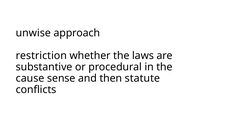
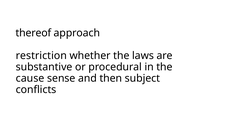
unwise: unwise -> thereof (33, 33)
statute: statute -> subject (142, 78)
